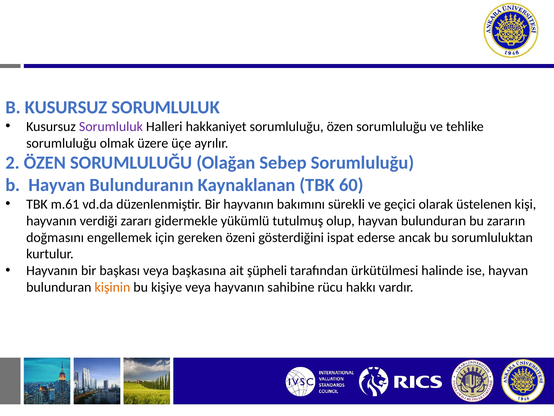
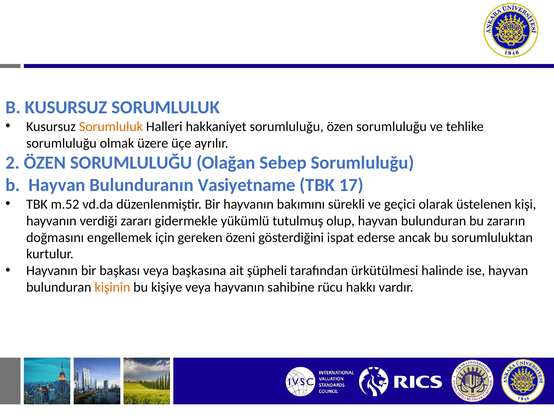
Sorumluluk colour: purple -> orange (111, 126)
Kaynaklanan: Kaynaklanan -> Vasiyetname (247, 185)
60: 60 -> 17 (351, 185)
m.61: m.61 -> m.52 (65, 204)
